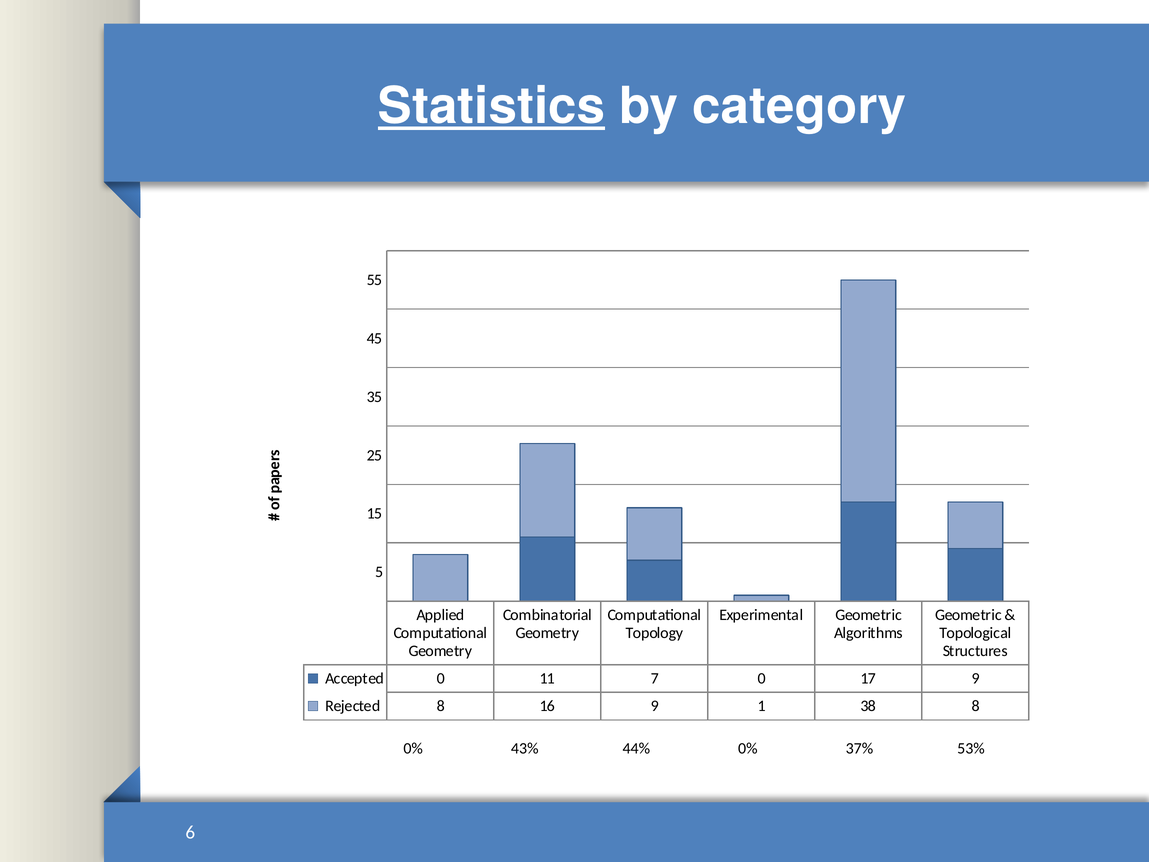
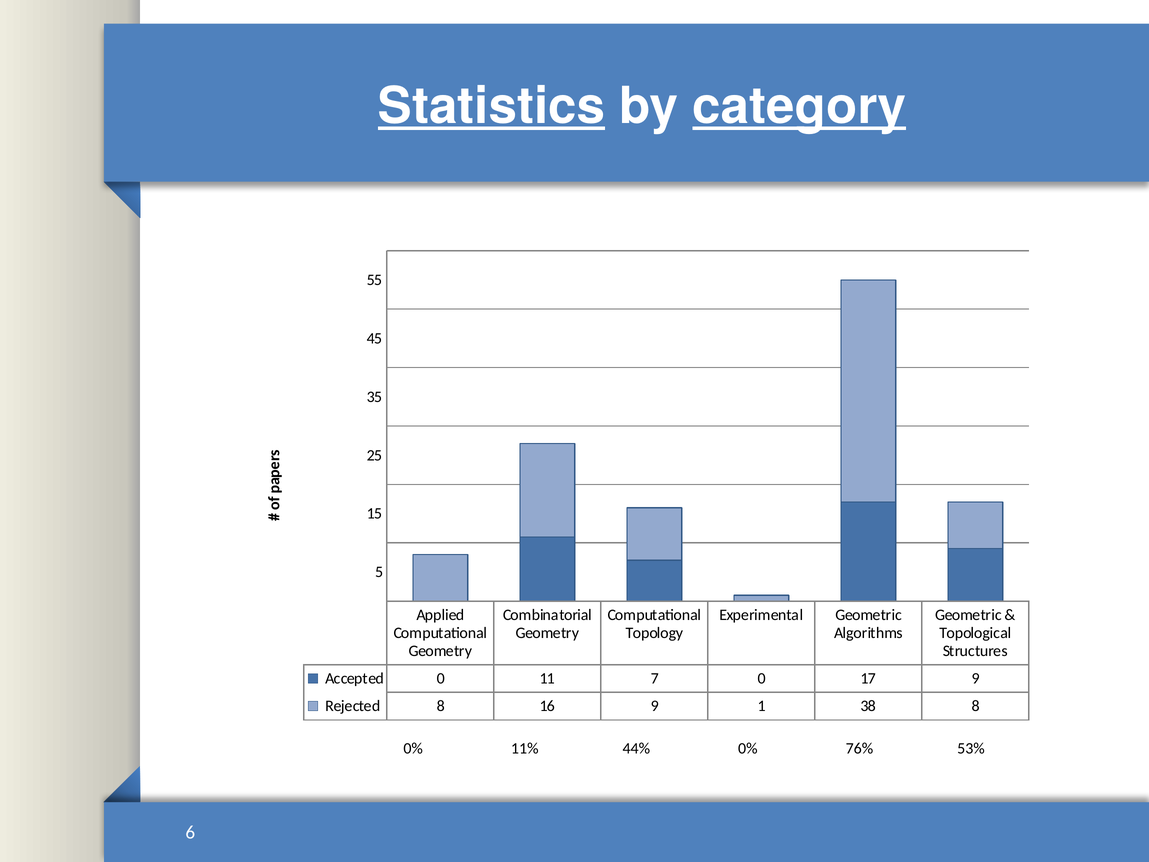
category underline: none -> present (799, 106)
43%: 43% -> 11% (525, 748)
37%: 37% -> 76% (859, 748)
